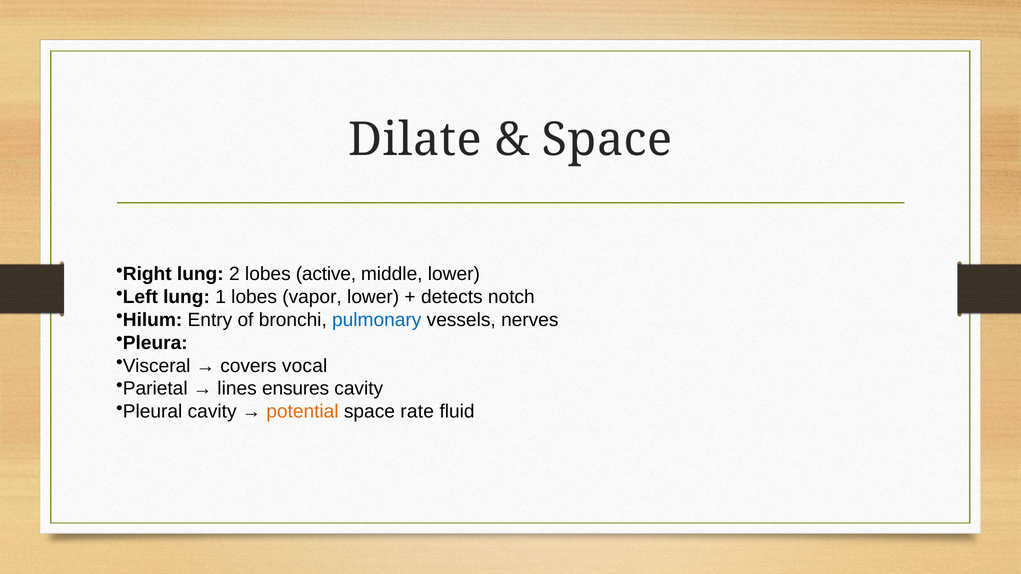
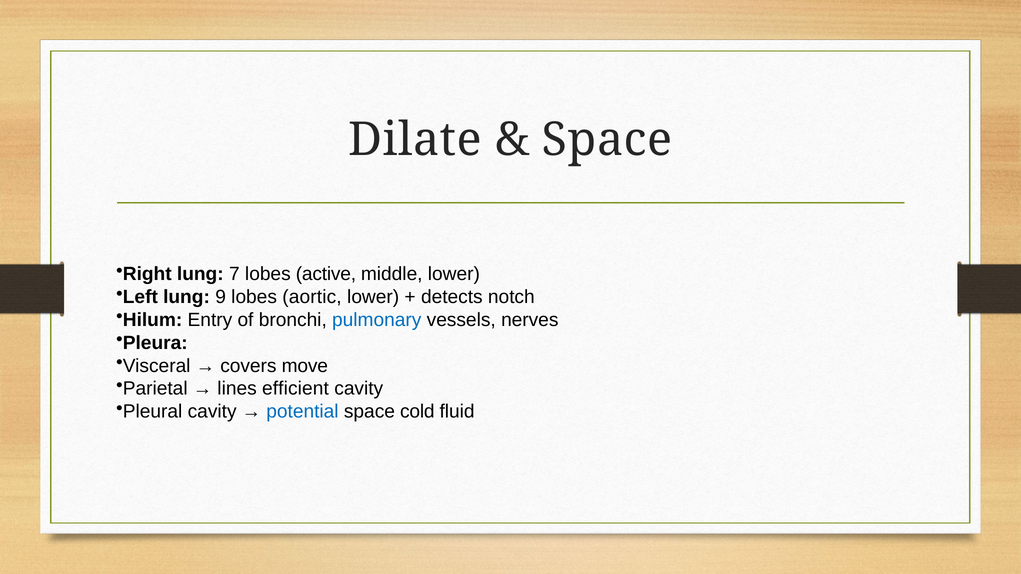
2: 2 -> 7 (234, 274)
1: 1 -> 9 (221, 297)
vapor: vapor -> aortic (312, 297)
vocal: vocal -> move (305, 366)
ensures: ensures -> efficient (295, 389)
potential colour: orange -> blue (302, 412)
rate: rate -> cold (417, 412)
